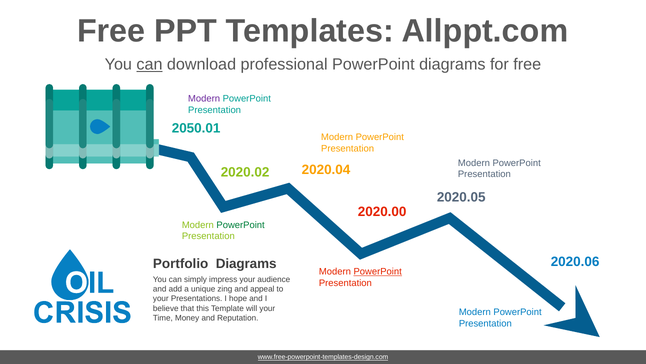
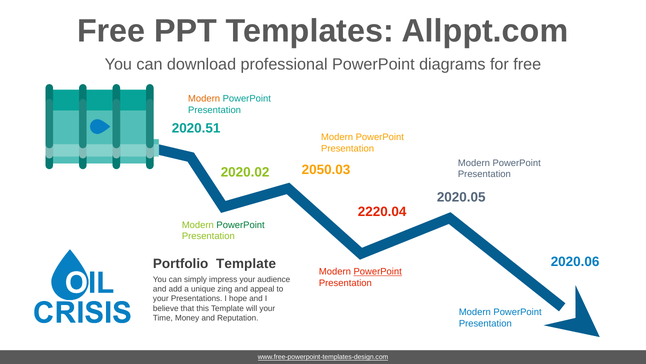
can underline: present -> none (149, 64)
Modern colour: purple -> orange (204, 99)
2050.01: 2050.01 -> 2020.51 (196, 128)
2020.04: 2020.04 -> 2050.03 (326, 170)
2020.00: 2020.00 -> 2220.04 (382, 212)
Portfolio Diagrams: Diagrams -> Template (246, 263)
